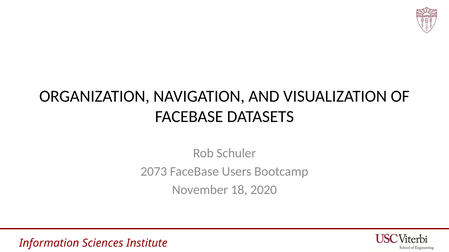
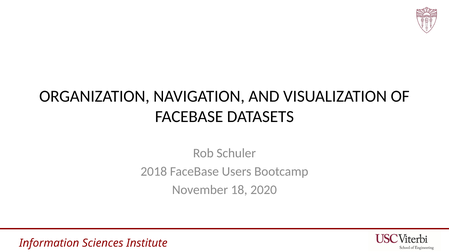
2073: 2073 -> 2018 (154, 172)
